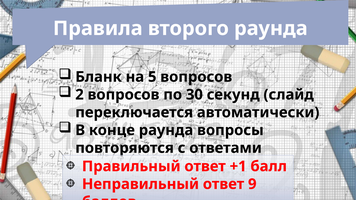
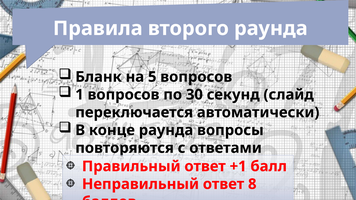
2: 2 -> 1 (79, 95)
9: 9 -> 8 (252, 184)
